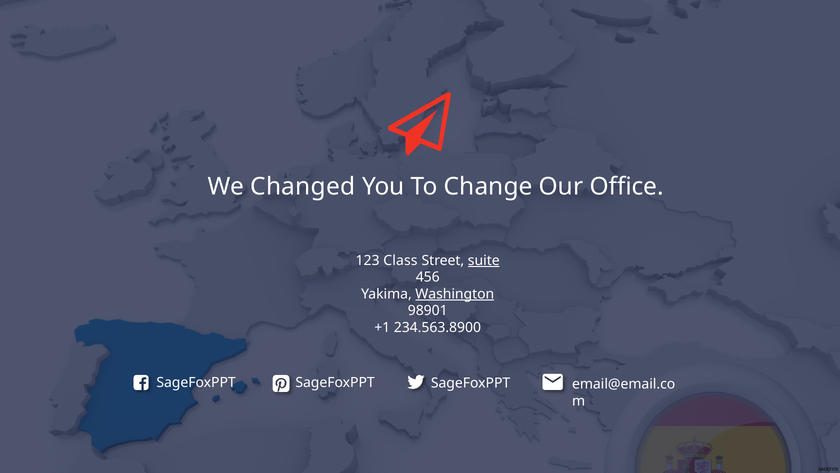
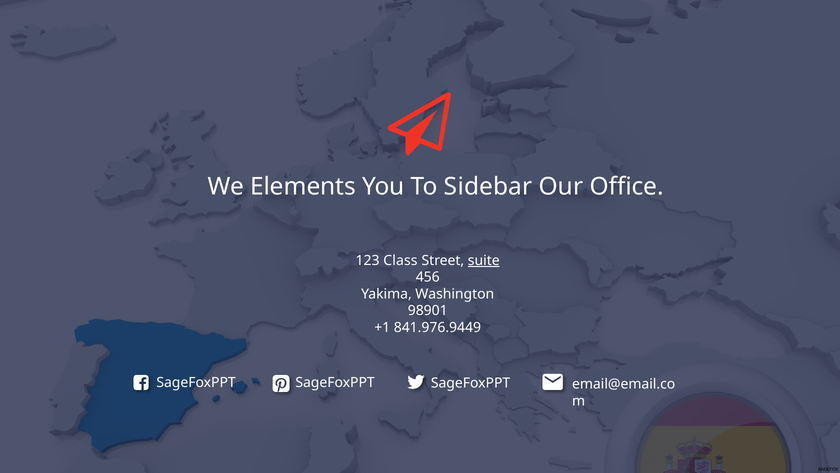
Changed: Changed -> Elements (303, 187)
Change: Change -> Sidebar (488, 187)
Washington underline: present -> none (455, 294)
234.563.8900: 234.563.8900 -> 841.976.9449 (437, 327)
